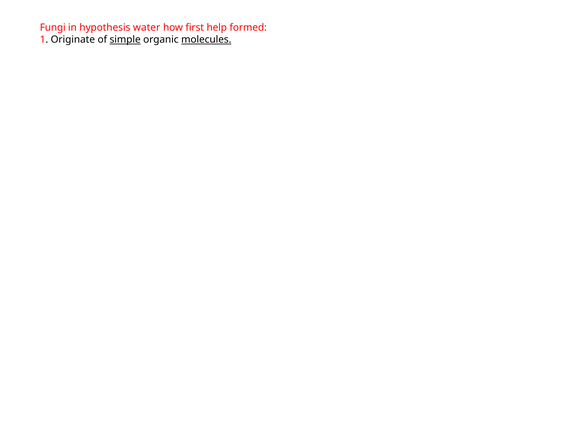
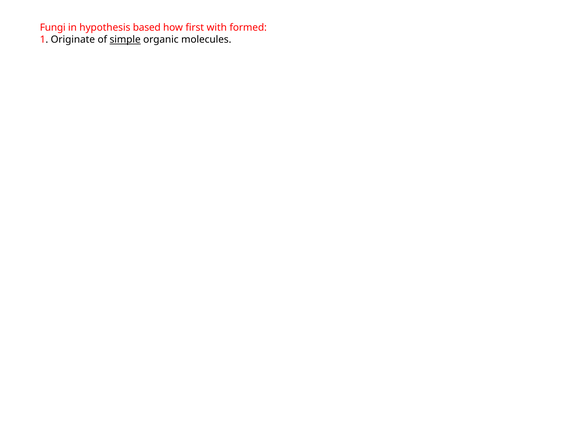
water: water -> based (147, 28)
help: help -> with (217, 28)
molecules underline: present -> none (206, 40)
